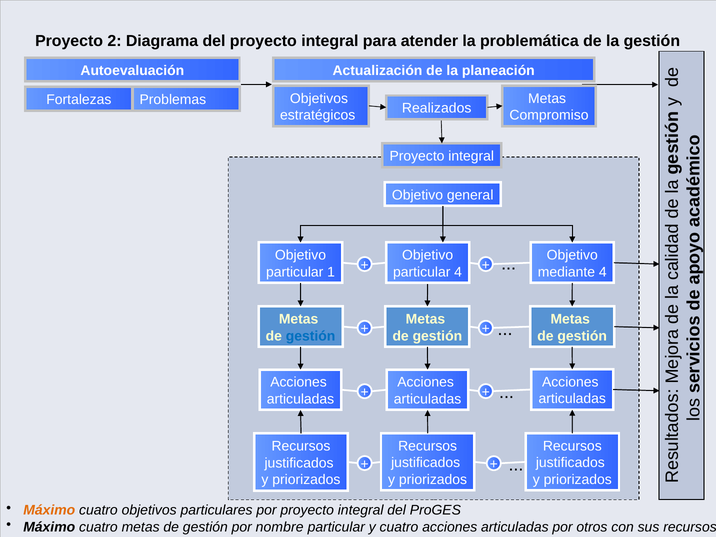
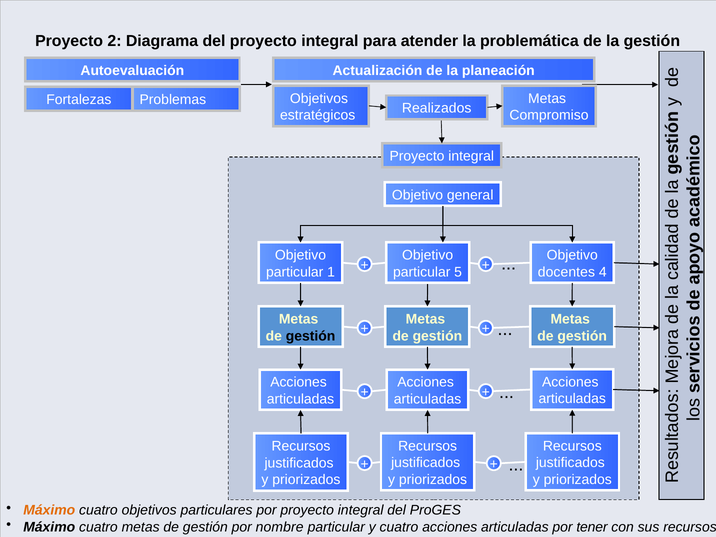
particular 4: 4 -> 5 (458, 272)
mediante: mediante -> docentes (566, 272)
gestión colour: blue -> black (311, 336)
otros: otros -> tener (592, 527)
